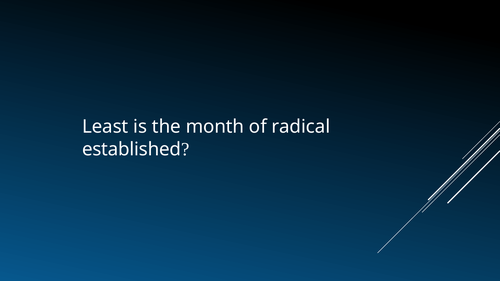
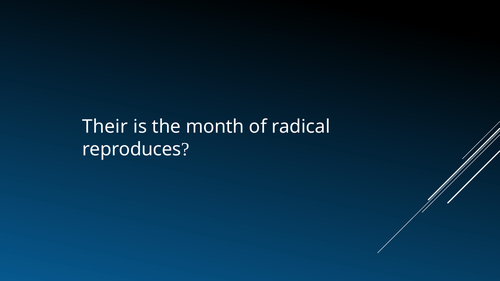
Least: Least -> Their (105, 127)
established: established -> reproduces (132, 149)
